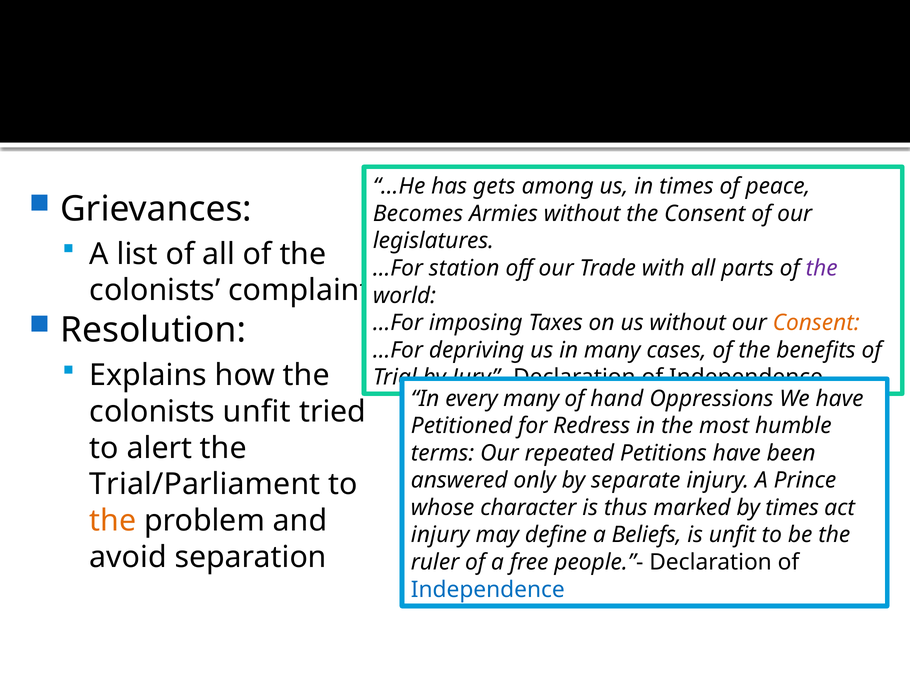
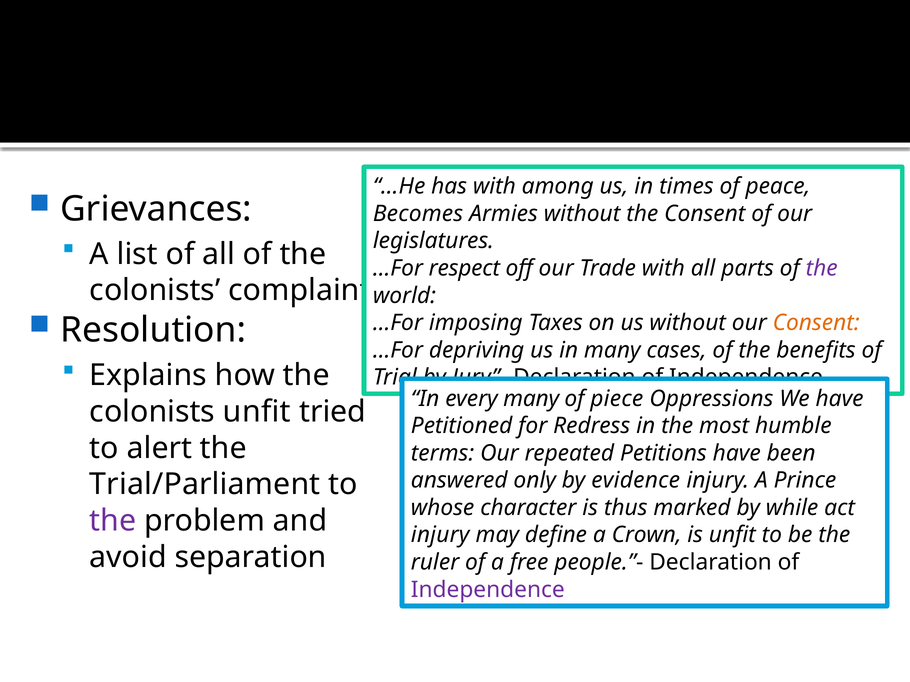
has gets: gets -> with (494, 187)
station: station -> respect (464, 268)
hand: hand -> piece (617, 399)
separate: separate -> evidence (636, 481)
by times: times -> while (792, 508)
the colour: orange -> purple (113, 521)
Beliefs: Beliefs -> Crown (647, 535)
Independence colour: blue -> purple (488, 590)
